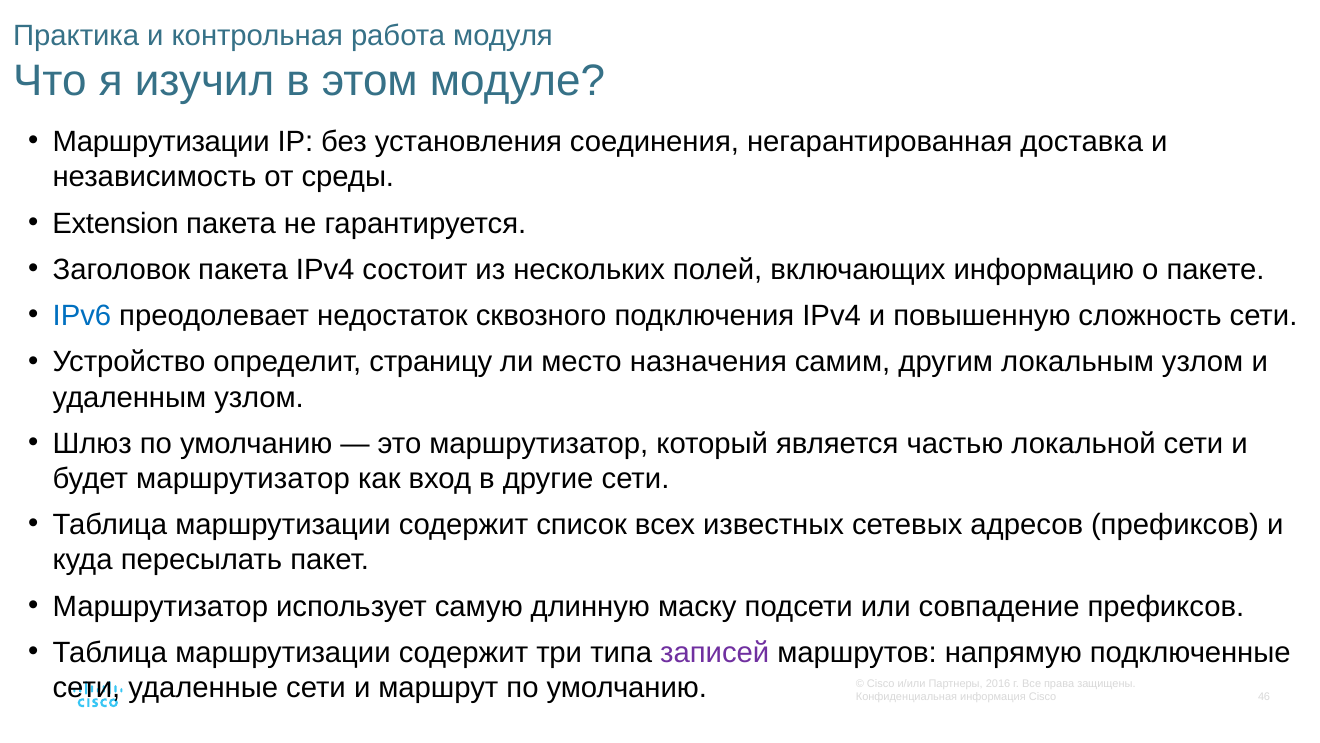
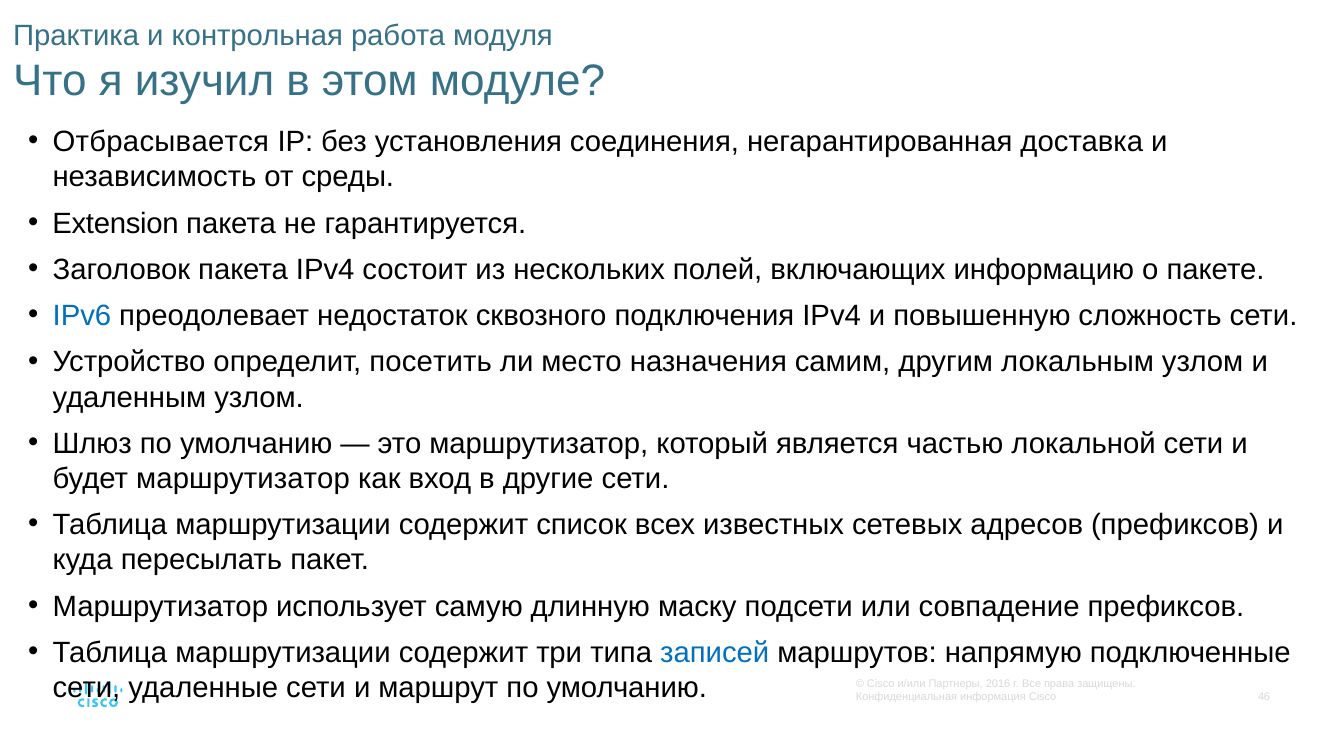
Маршрутизации: Маршрутизации -> Отбрасывается (161, 142)
страницу: страницу -> посетить (431, 362)
записей colour: purple -> blue (715, 652)
